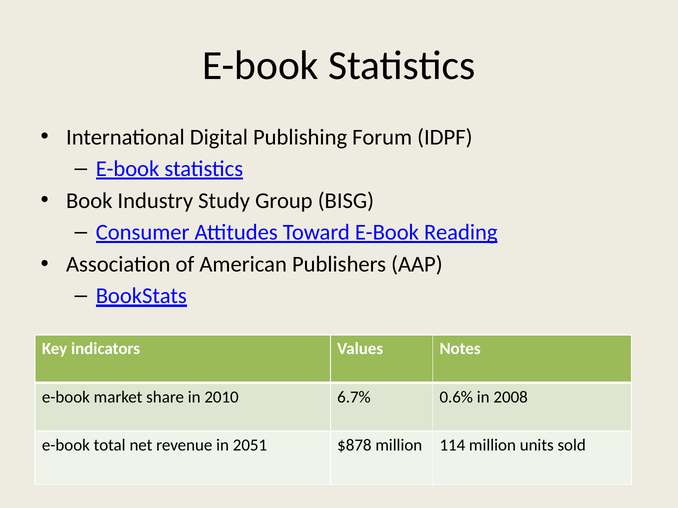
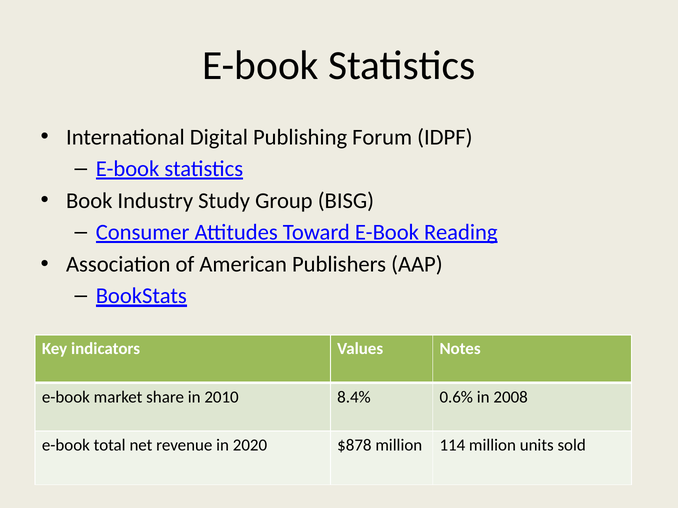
6.7%: 6.7% -> 8.4% (354, 397)
2051: 2051 -> 2020 (250, 445)
